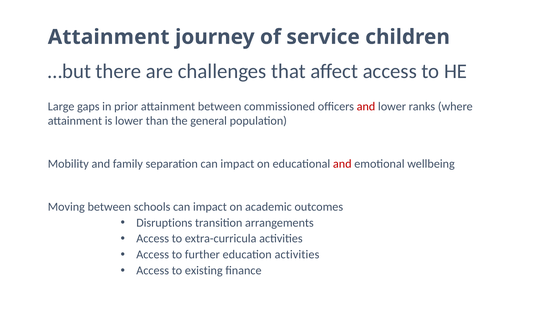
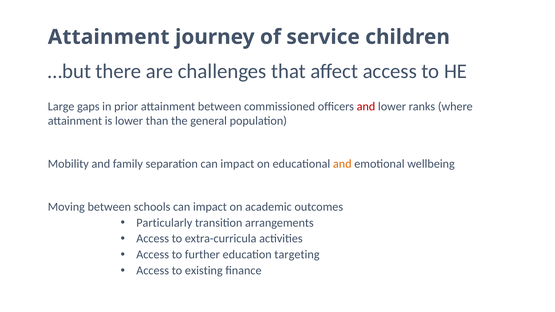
and colour: red -> orange (342, 164)
Disruptions: Disruptions -> Particularly (164, 223)
education activities: activities -> targeting (297, 255)
